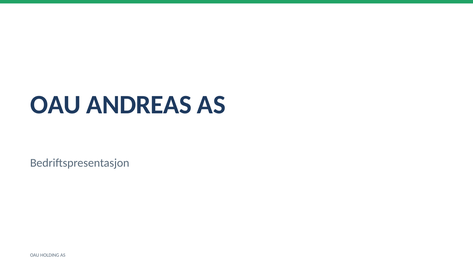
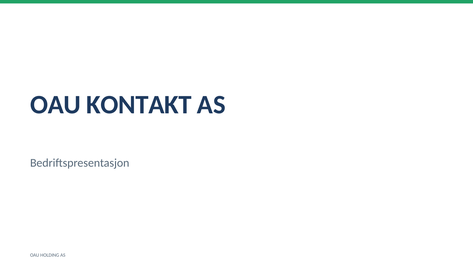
ANDREAS: ANDREAS -> KONTAKT (139, 105)
